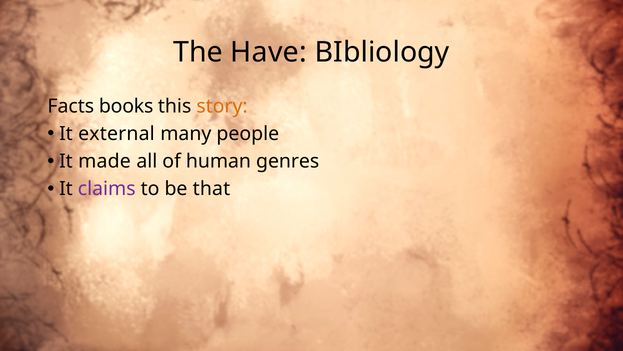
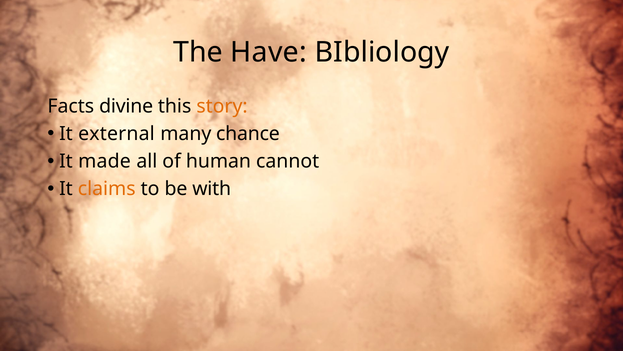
books: books -> divine (126, 106)
people: people -> chance (248, 134)
genres: genres -> cannot (288, 161)
claims colour: purple -> orange (107, 189)
that: that -> with (212, 189)
